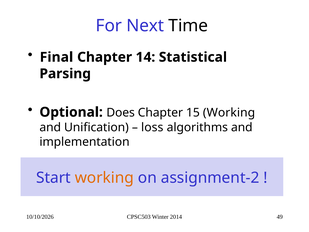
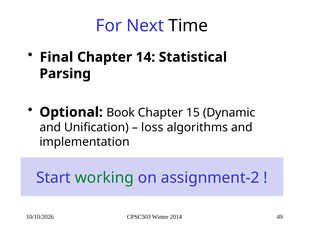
Does: Does -> Book (121, 113)
15 Working: Working -> Dynamic (229, 113)
working colour: orange -> green (104, 178)
